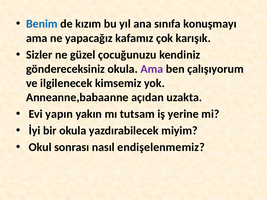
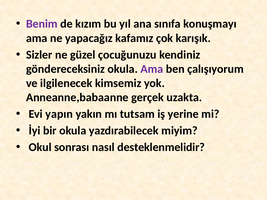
Benim colour: blue -> purple (42, 24)
açıdan: açıdan -> gerçek (148, 98)
endişelenmemiz: endişelenmemiz -> desteklenmelidir (161, 147)
